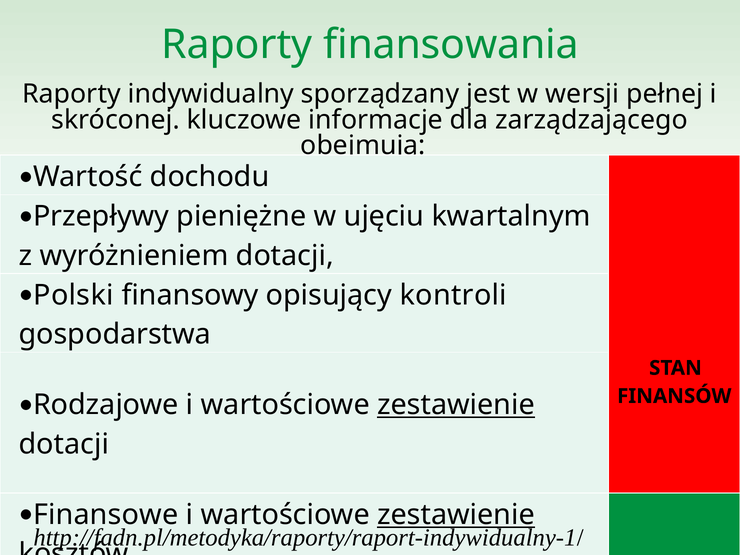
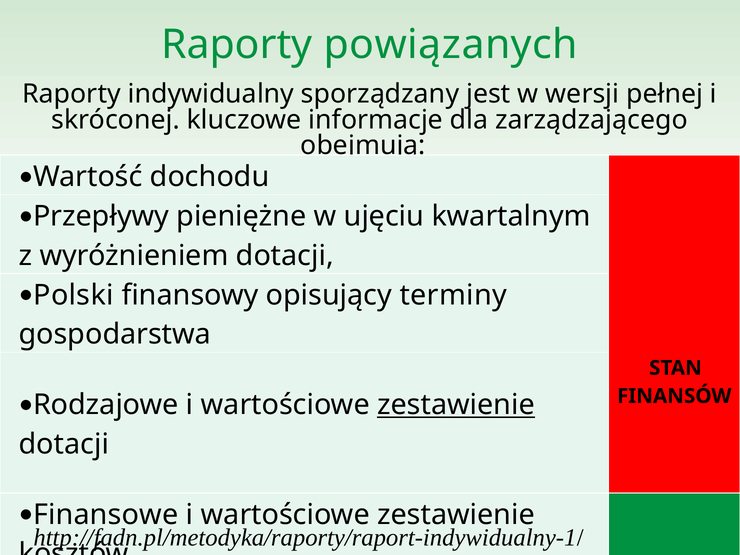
finansowania: finansowania -> powiązanych (451, 45)
kontroli: kontroli -> terminy (453, 295)
zestawienie underline: present -> none (456, 515)
